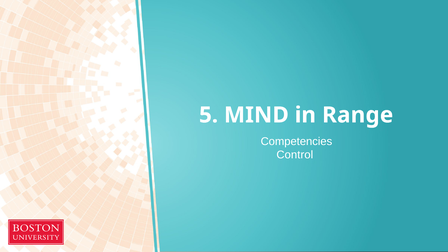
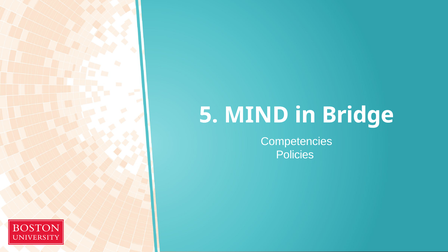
Range: Range -> Bridge (358, 115)
Control: Control -> Policies (295, 155)
